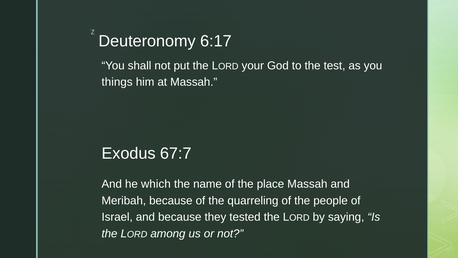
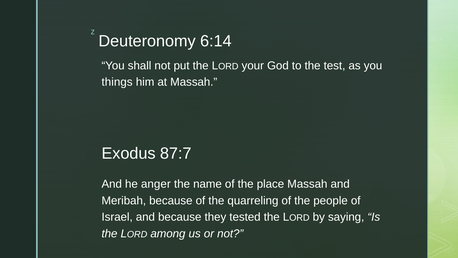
6:17: 6:17 -> 6:14 (216, 41)
67:7: 67:7 -> 87:7 (176, 153)
which: which -> anger (156, 184)
